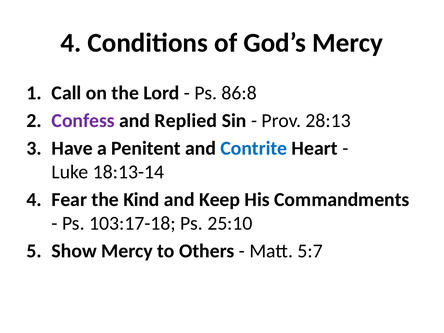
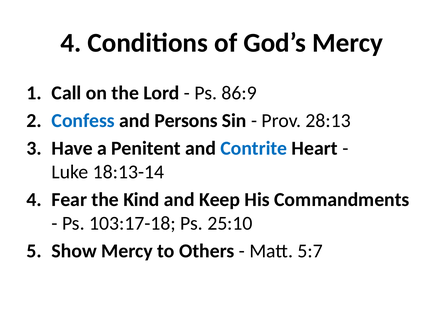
86:8: 86:8 -> 86:9 (239, 93)
Confess colour: purple -> blue (83, 121)
Replied: Replied -> Persons (186, 121)
